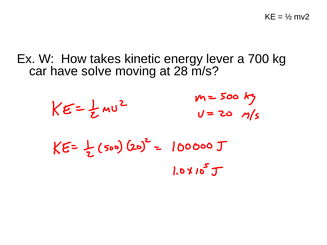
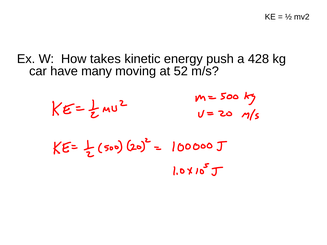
lever: lever -> push (220, 59)
700: 700 -> 428 (258, 59)
solve: solve -> many (97, 71)
28: 28 -> 52 (181, 71)
